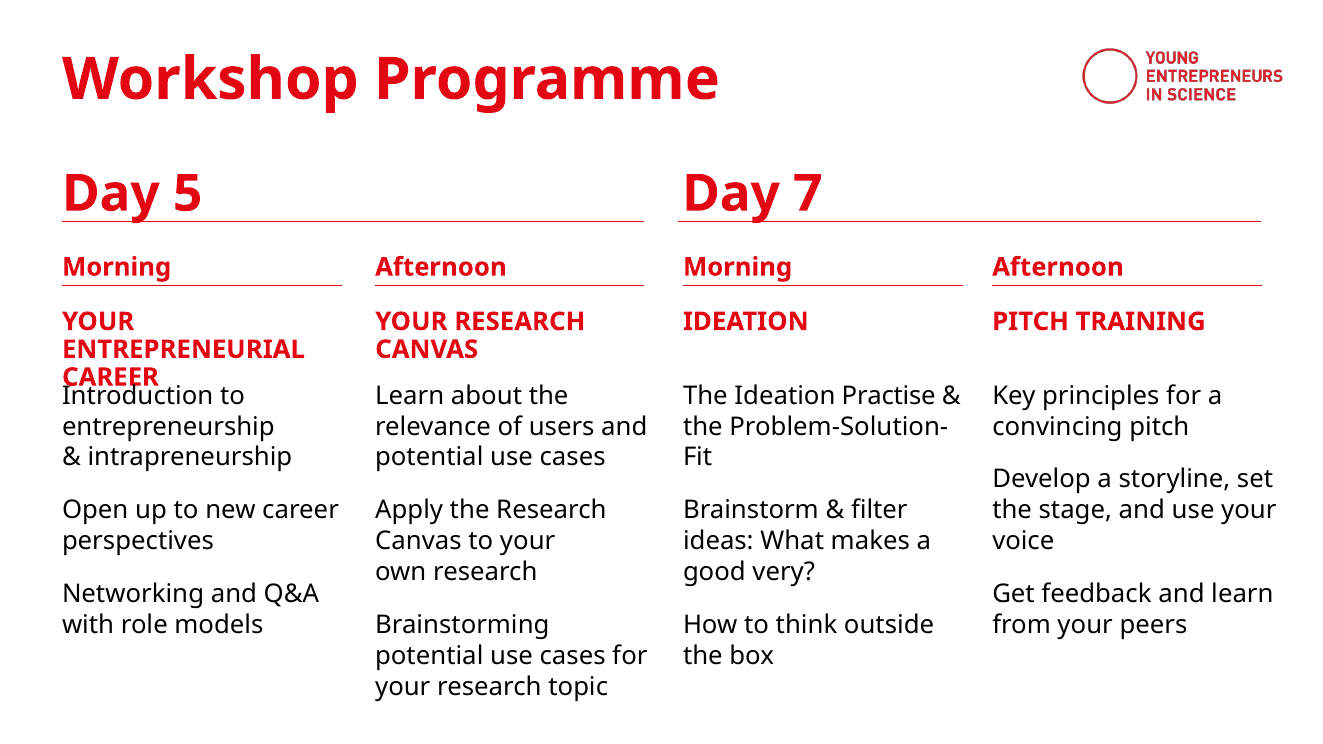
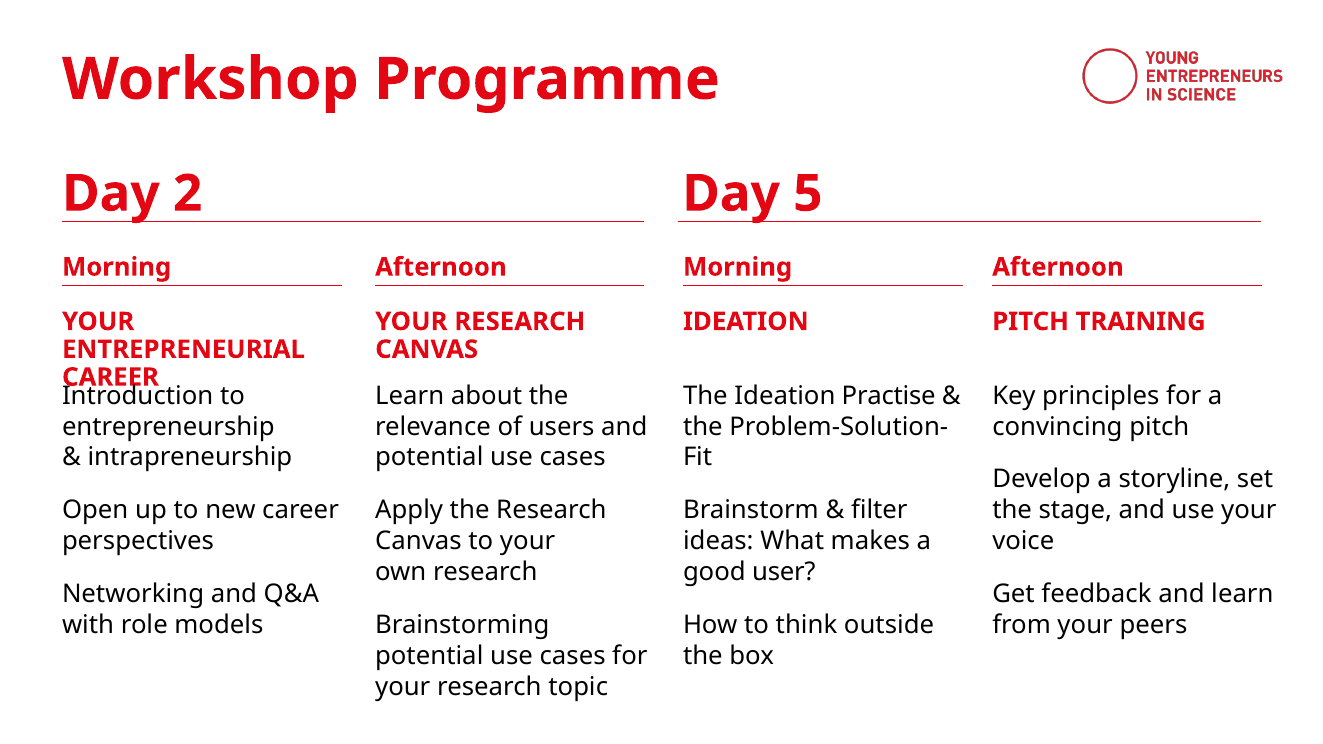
5: 5 -> 2 (188, 194)
7: 7 -> 5 (808, 194)
very: very -> user (784, 572)
